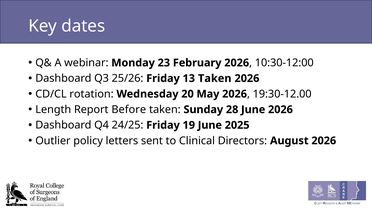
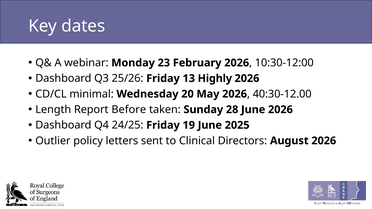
13 Taken: Taken -> Highly (215, 78)
rotation: rotation -> minimal (92, 94)
19:30-12.00: 19:30-12.00 -> 40:30-12.00 (282, 94)
